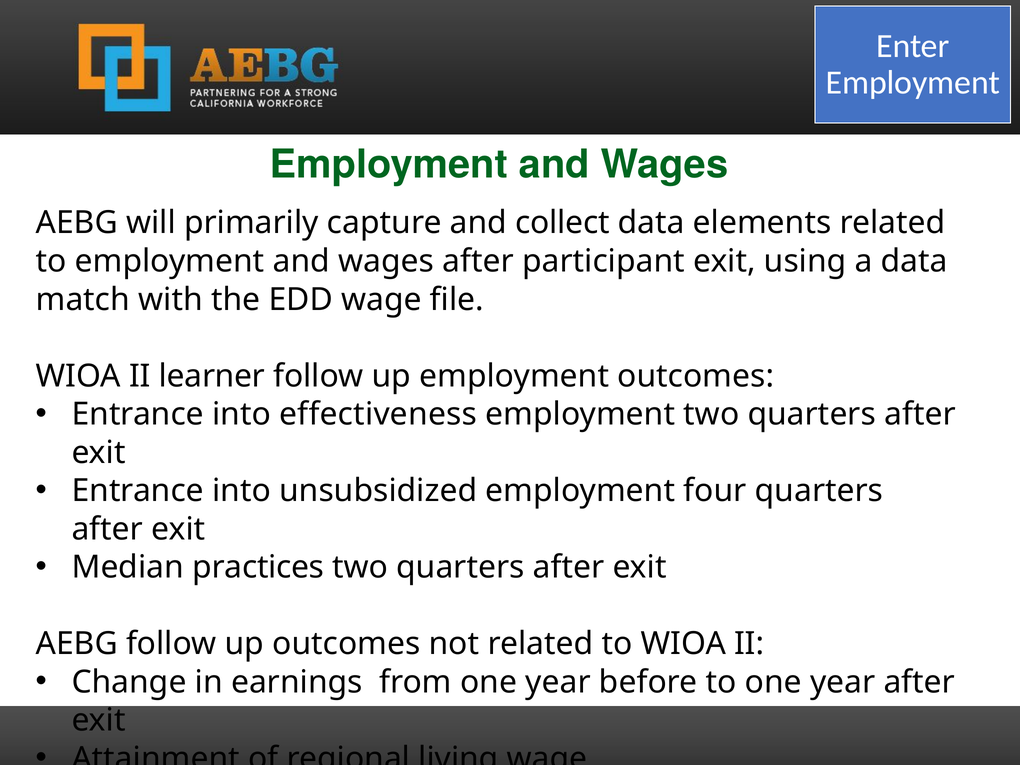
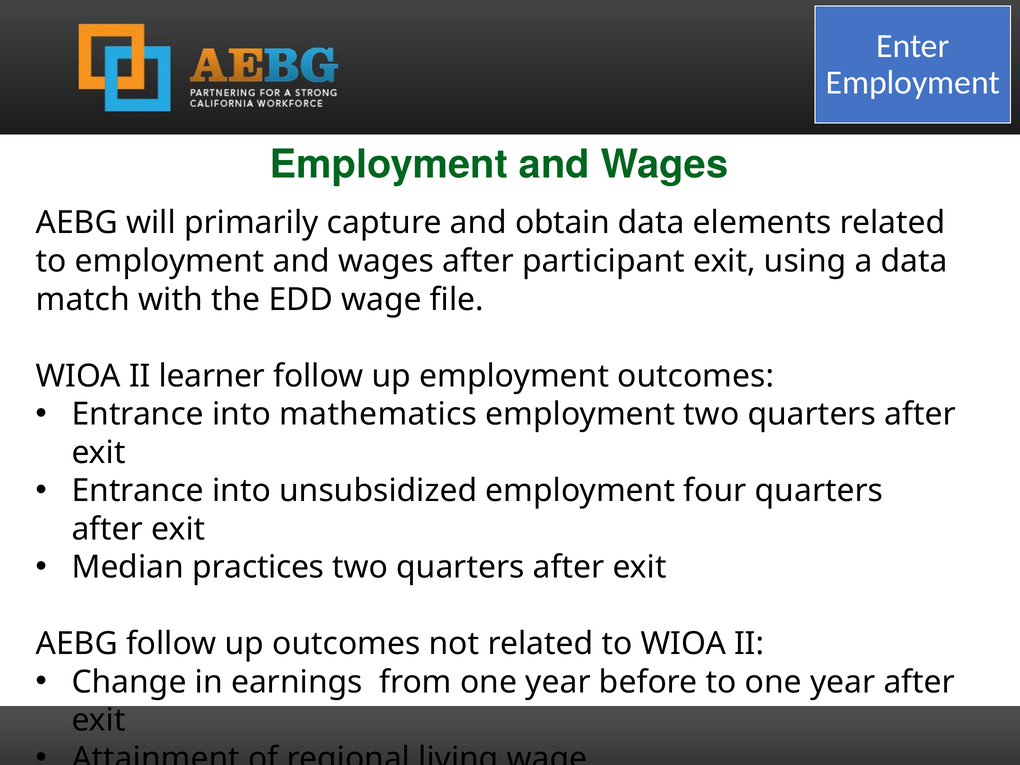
collect: collect -> obtain (563, 223)
effectiveness: effectiveness -> mathematics (378, 414)
